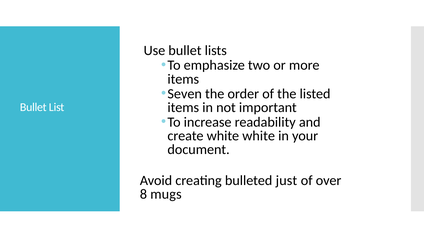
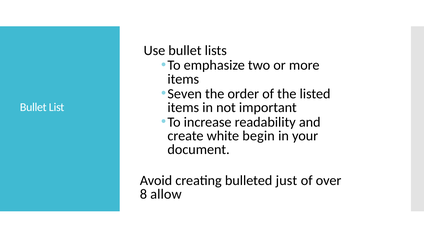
white white: white -> begin (259, 136)
mugs: mugs -> allow (166, 195)
